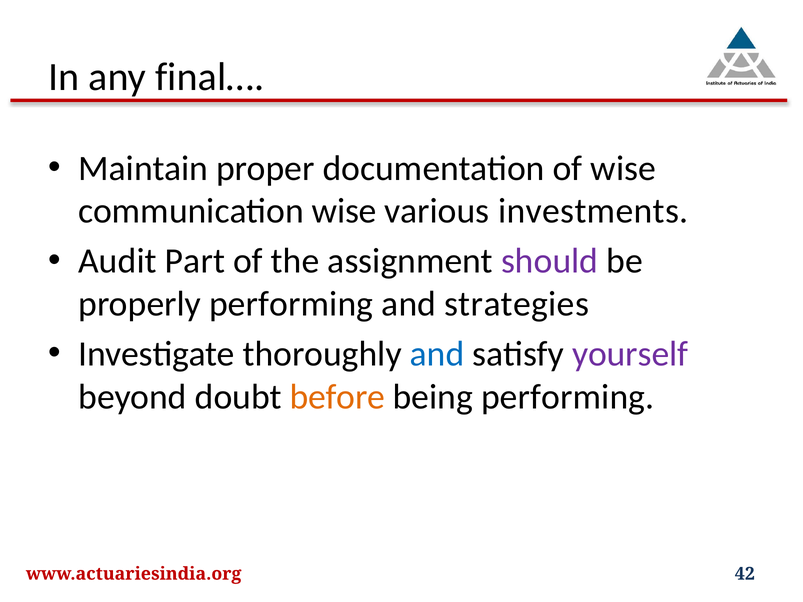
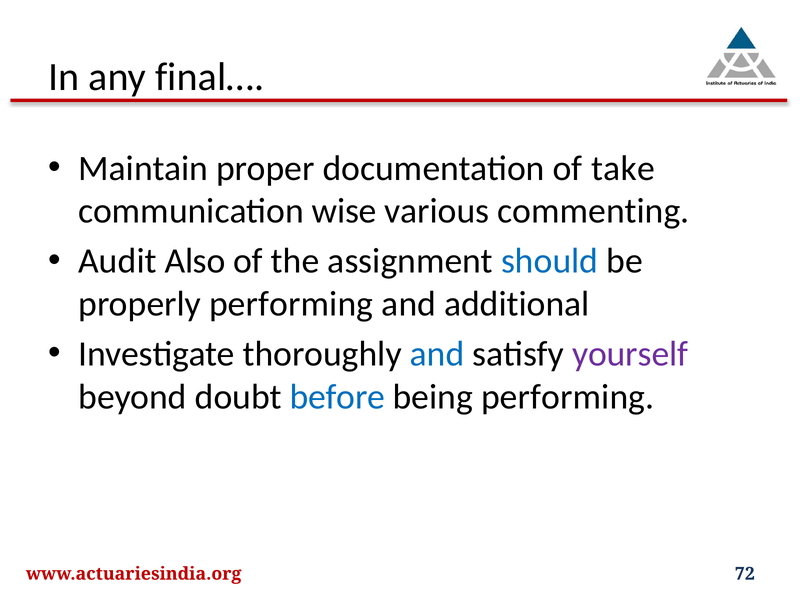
of wise: wise -> take (623, 168)
investments: investments -> commenting (593, 211)
Part: Part -> Also (195, 261)
should colour: purple -> blue (550, 261)
strategies: strategies -> additional (517, 304)
before colour: orange -> blue (337, 397)
42: 42 -> 72 (745, 574)
